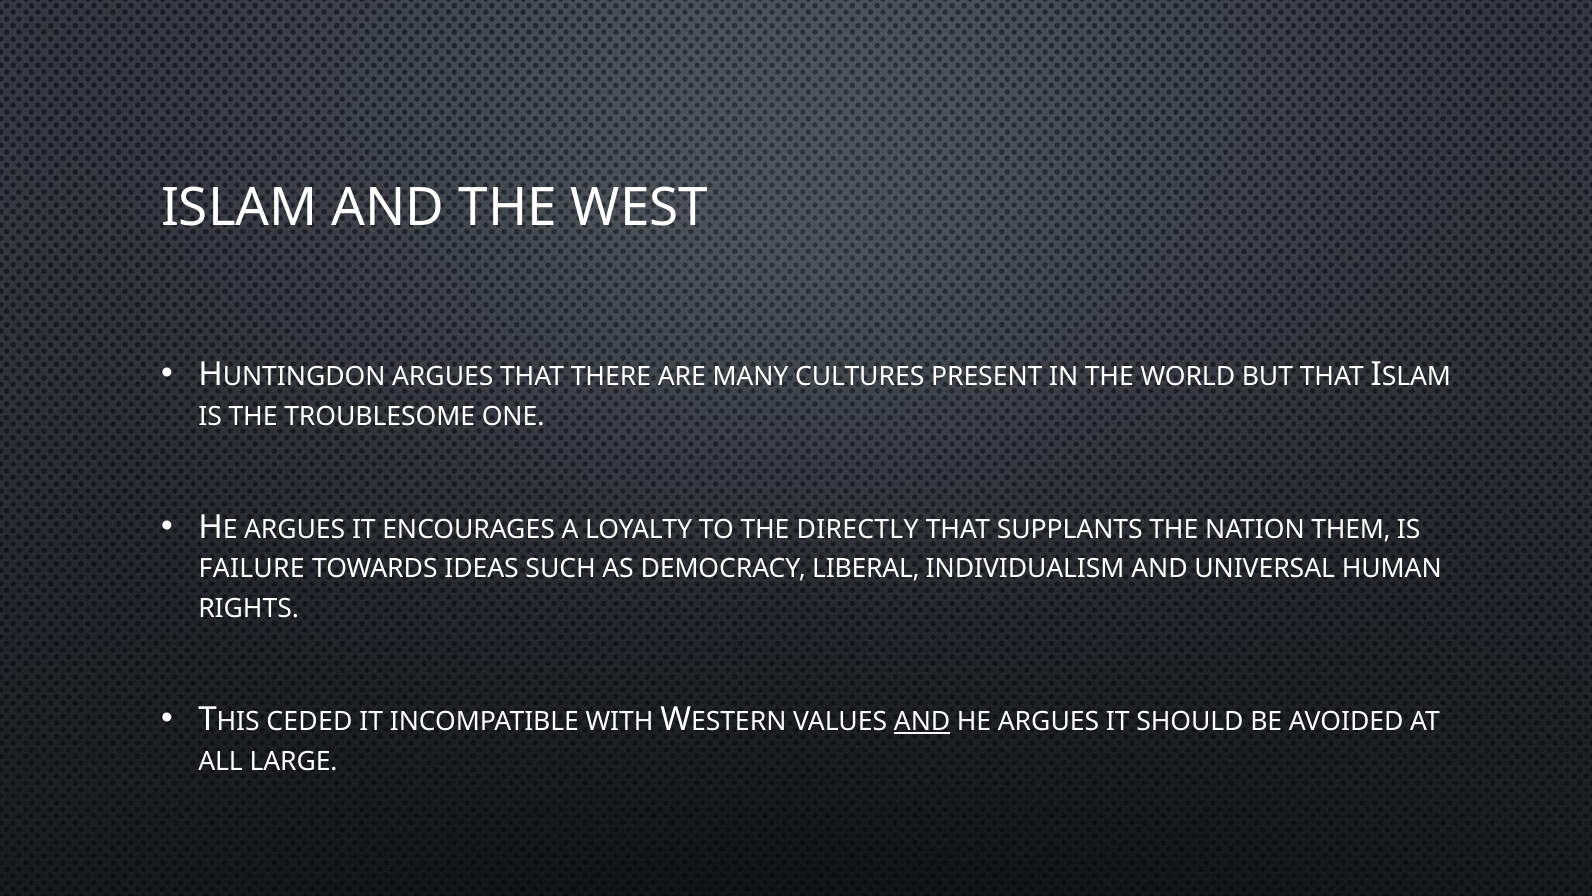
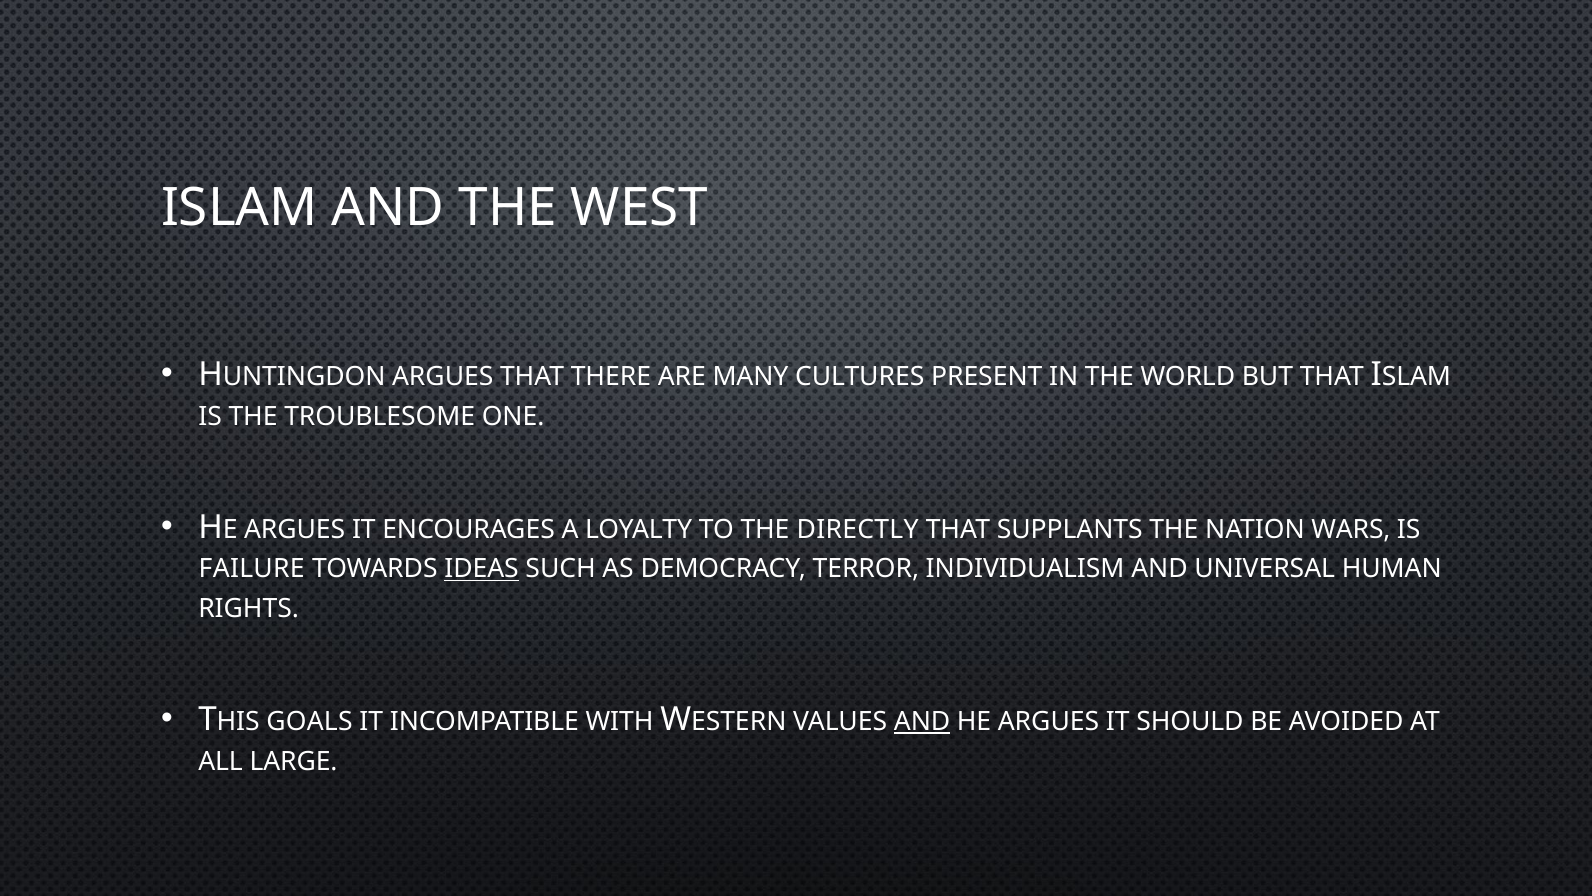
THEM: THEM -> WARS (1351, 529)
IDEAS underline: none -> present (482, 569)
LIBERAL: LIBERAL -> TERROR (866, 569)
CEDED: CEDED -> GOALS (309, 721)
